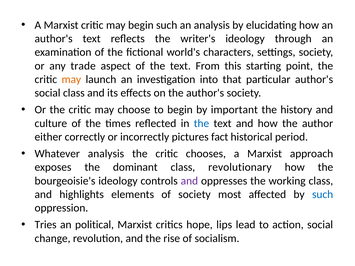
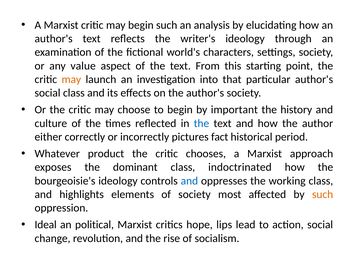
trade: trade -> value (83, 66)
Whatever analysis: analysis -> product (106, 154)
revolutionary: revolutionary -> indoctrinated (240, 167)
and colour: purple -> blue (189, 181)
such colour: blue -> orange (323, 195)
Tries: Tries -> Ideal (46, 225)
